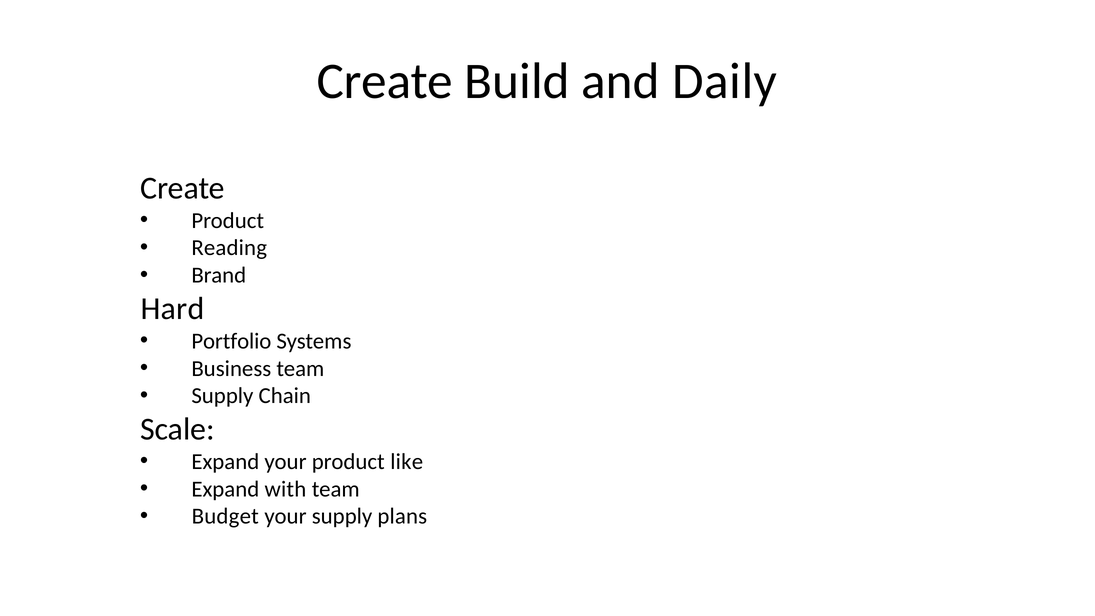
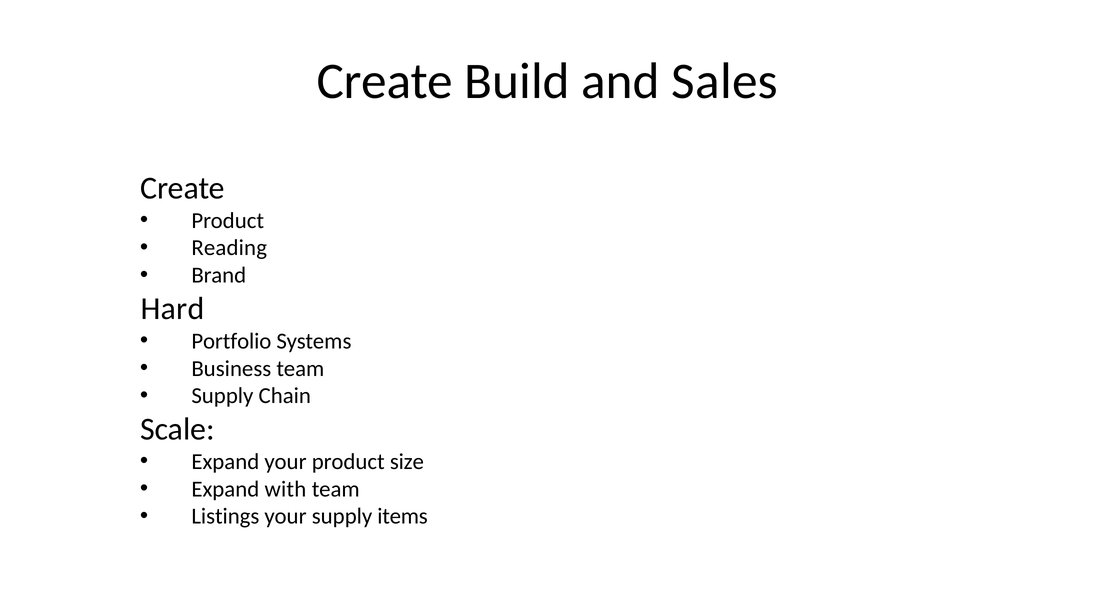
Daily: Daily -> Sales (725, 81)
like: like -> size (407, 462)
Budget: Budget -> Listings (225, 516)
plans: plans -> items (402, 516)
